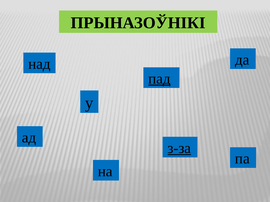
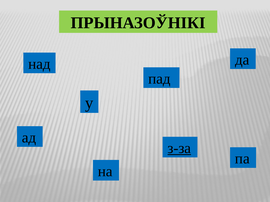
пад underline: present -> none (159, 79)
